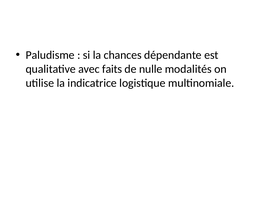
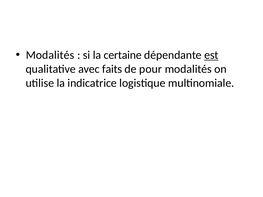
Paludisme: Paludisme -> Modalités (50, 55)
chances: chances -> certaine (123, 55)
est underline: none -> present (211, 55)
nulle: nulle -> pour (151, 69)
